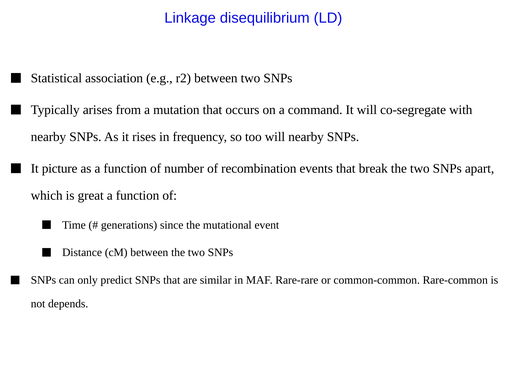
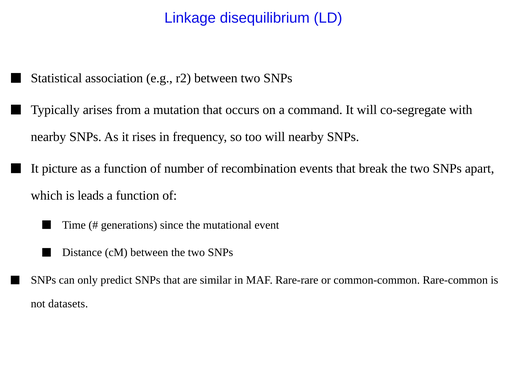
great: great -> leads (91, 196)
depends: depends -> datasets (68, 304)
